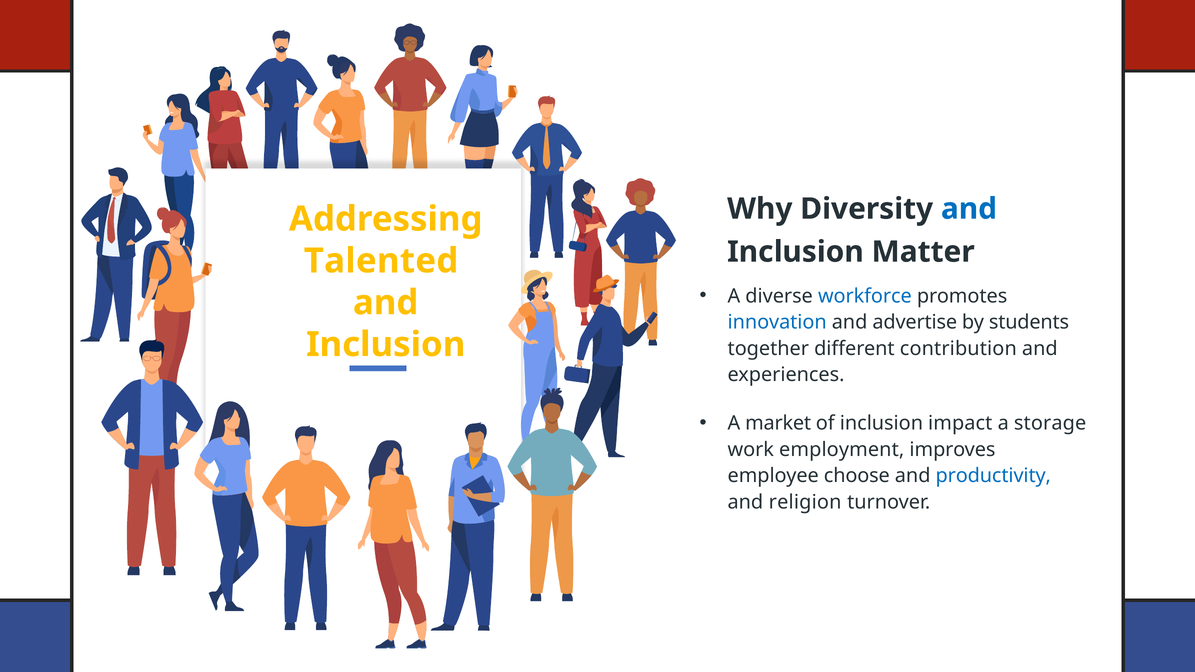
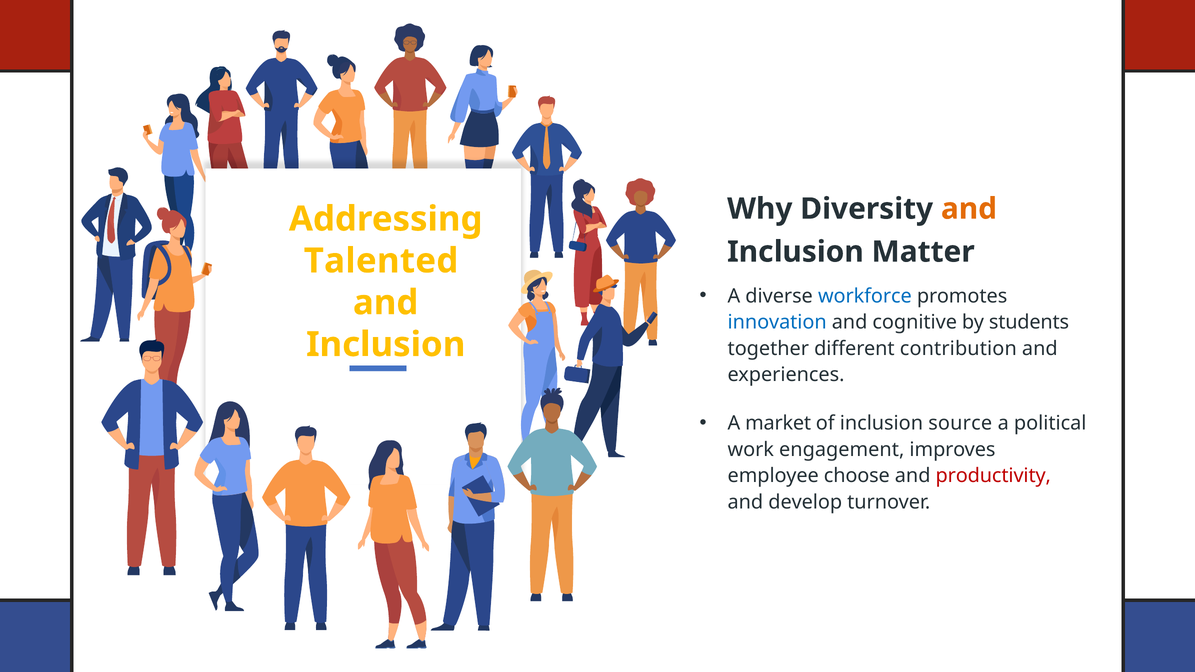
and colour: blue -> orange (969, 209)
advertise: advertise -> cognitive (915, 322)
impact: impact -> source (960, 423)
storage: storage -> political (1050, 423)
employment: employment -> engagement (842, 450)
productivity colour: blue -> red (993, 476)
religion: religion -> develop (805, 502)
